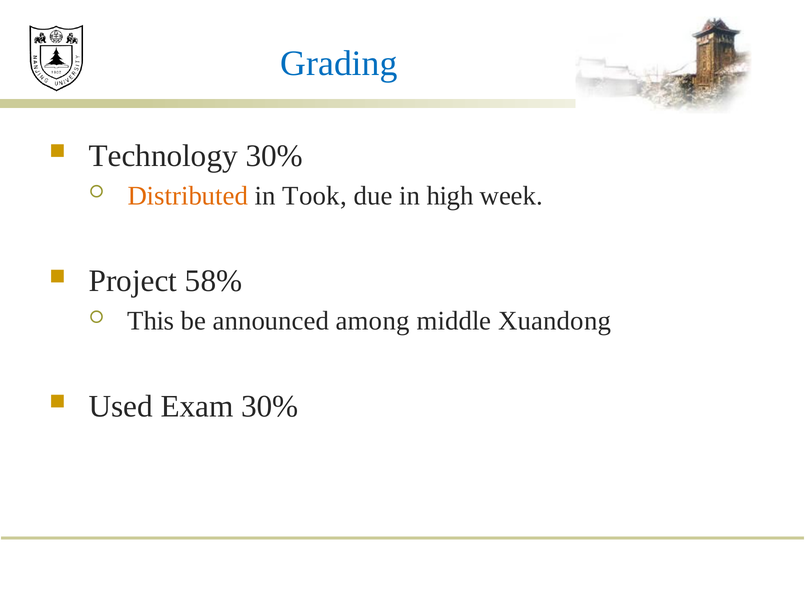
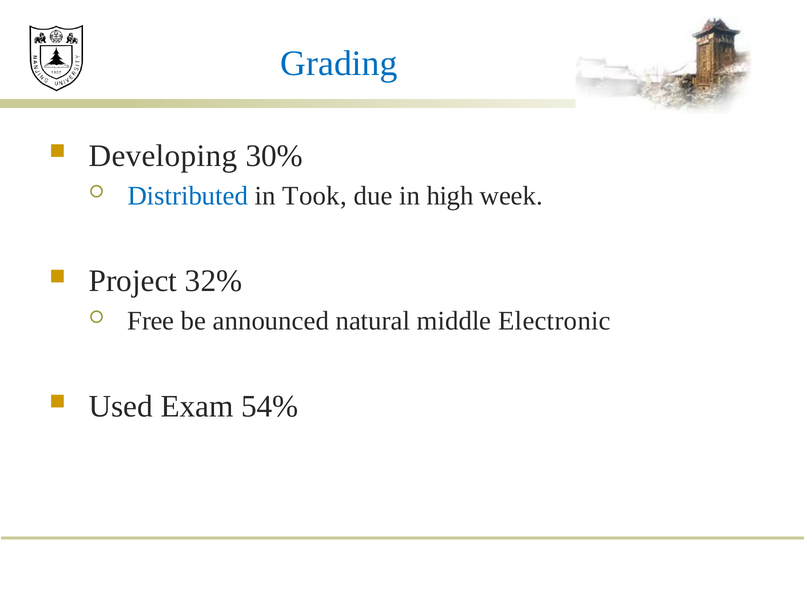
Technology: Technology -> Developing (163, 156)
Distributed colour: orange -> blue (188, 196)
58%: 58% -> 32% (214, 281)
This: This -> Free (151, 321)
among: among -> natural (373, 321)
Xuandong: Xuandong -> Electronic (555, 321)
Exam 30%: 30% -> 54% (270, 406)
